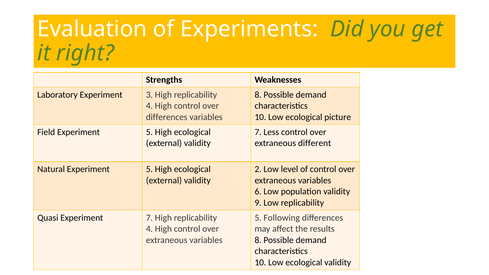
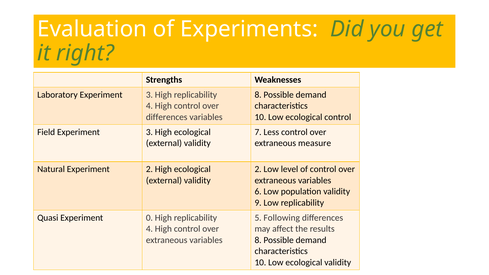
ecological picture: picture -> control (338, 117)
Field Experiment 5: 5 -> 3 (149, 132)
different: different -> measure (315, 143)
Natural Experiment 5: 5 -> 2 (149, 169)
Experiment 7: 7 -> 0 (149, 218)
